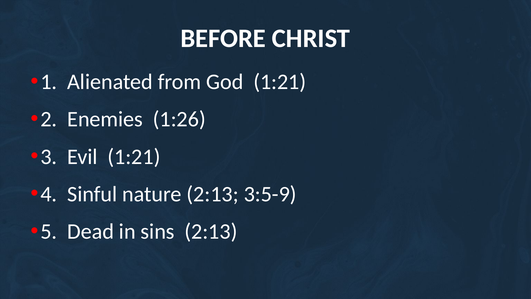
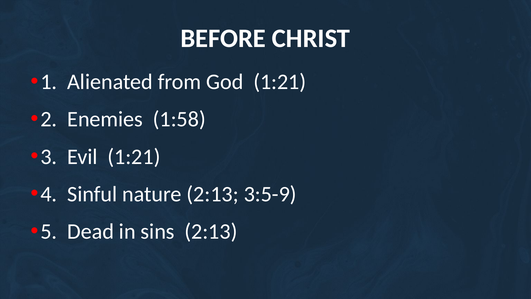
1:26: 1:26 -> 1:58 (179, 119)
